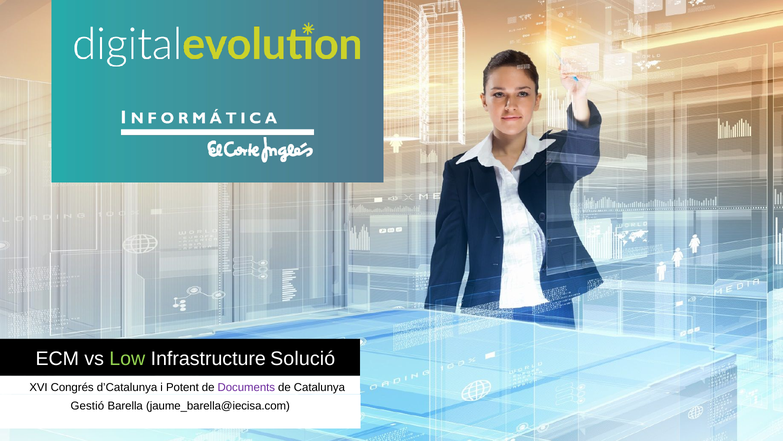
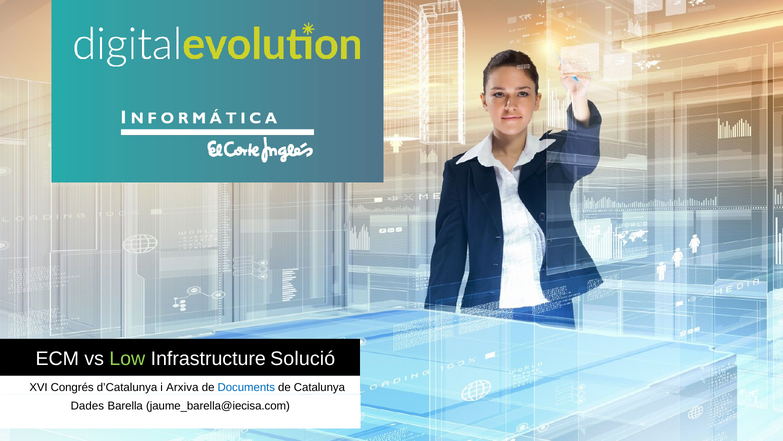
Potent: Potent -> Arxiva (182, 387)
Documents colour: purple -> blue (246, 387)
Gestió: Gestió -> Dades (87, 406)
